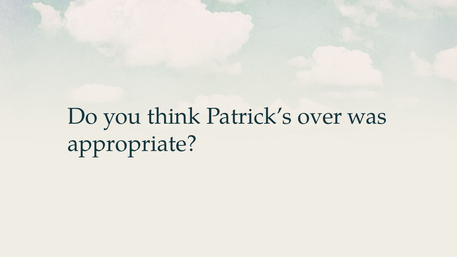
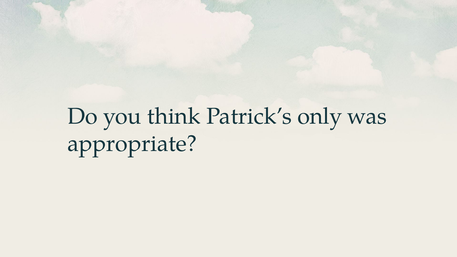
over: over -> only (320, 116)
